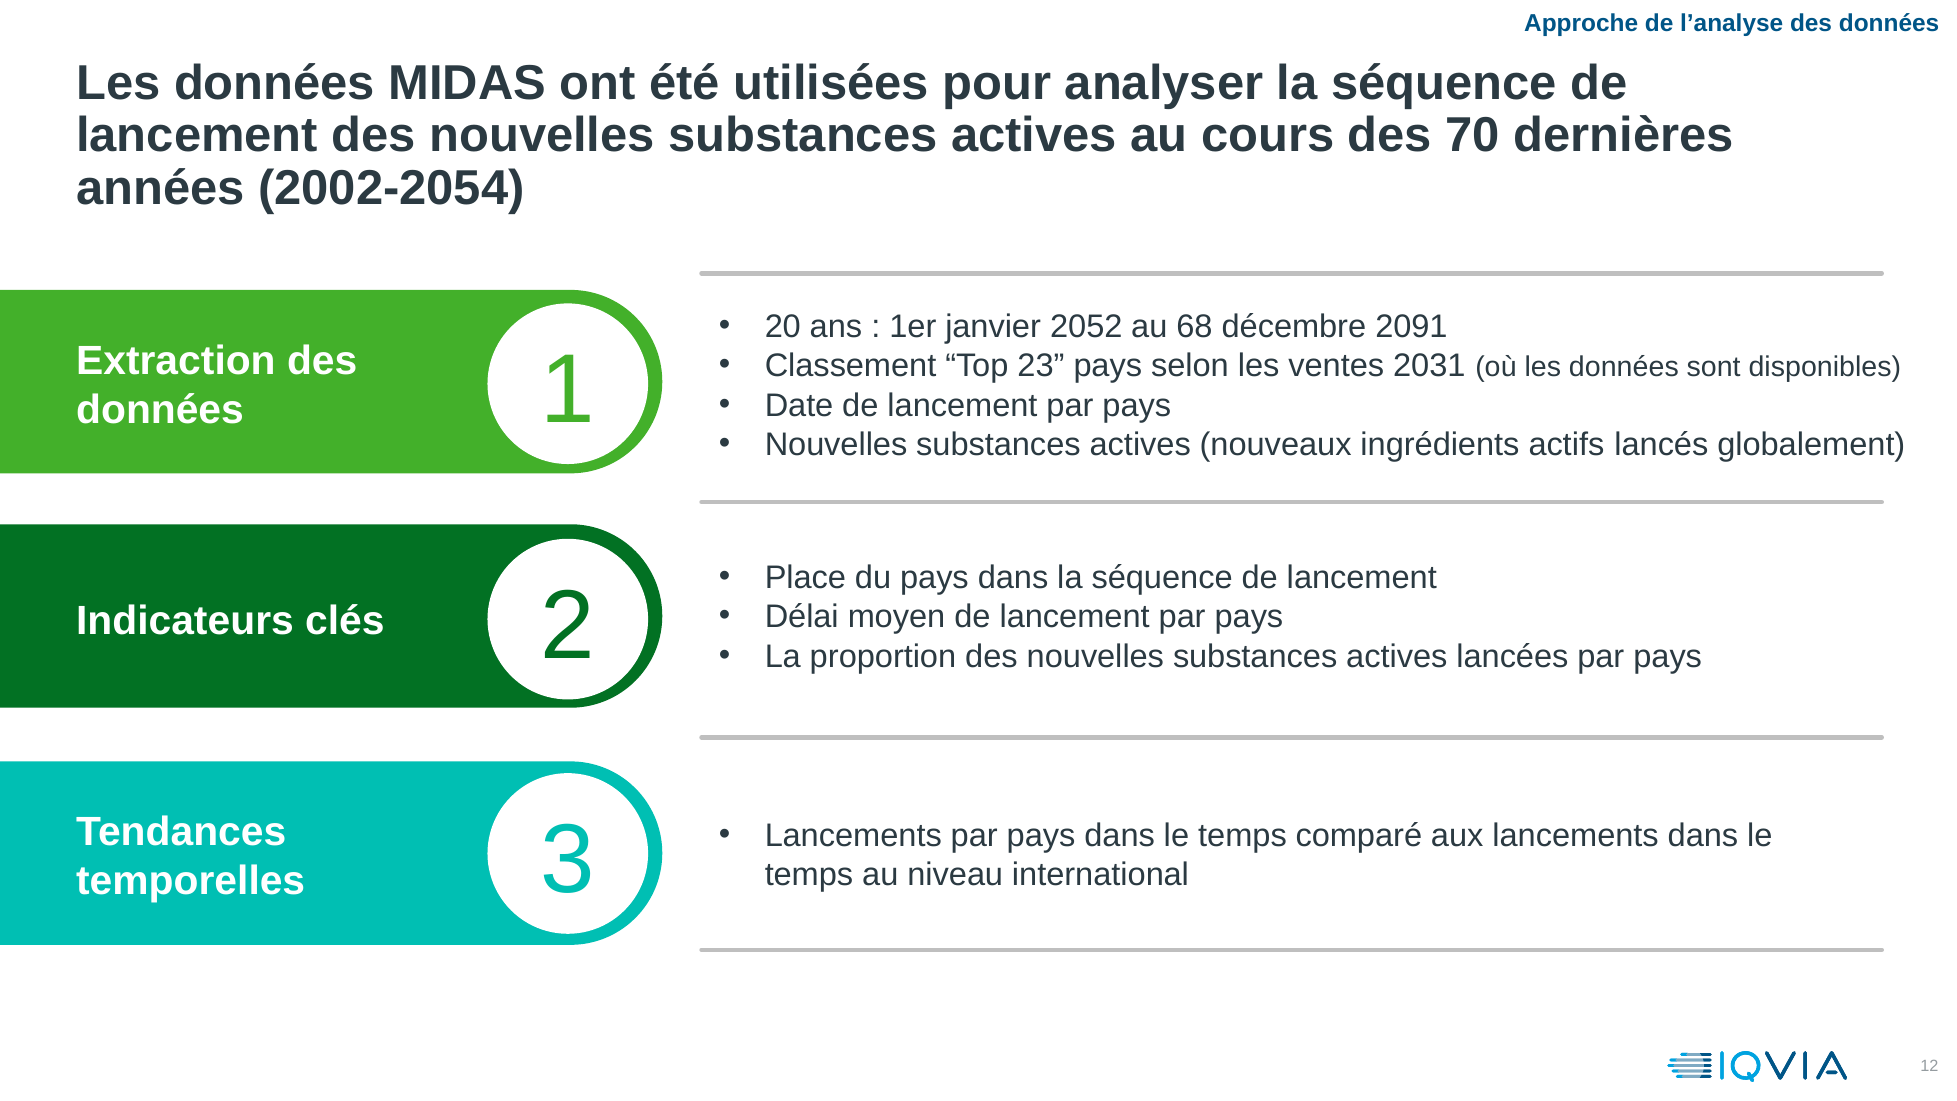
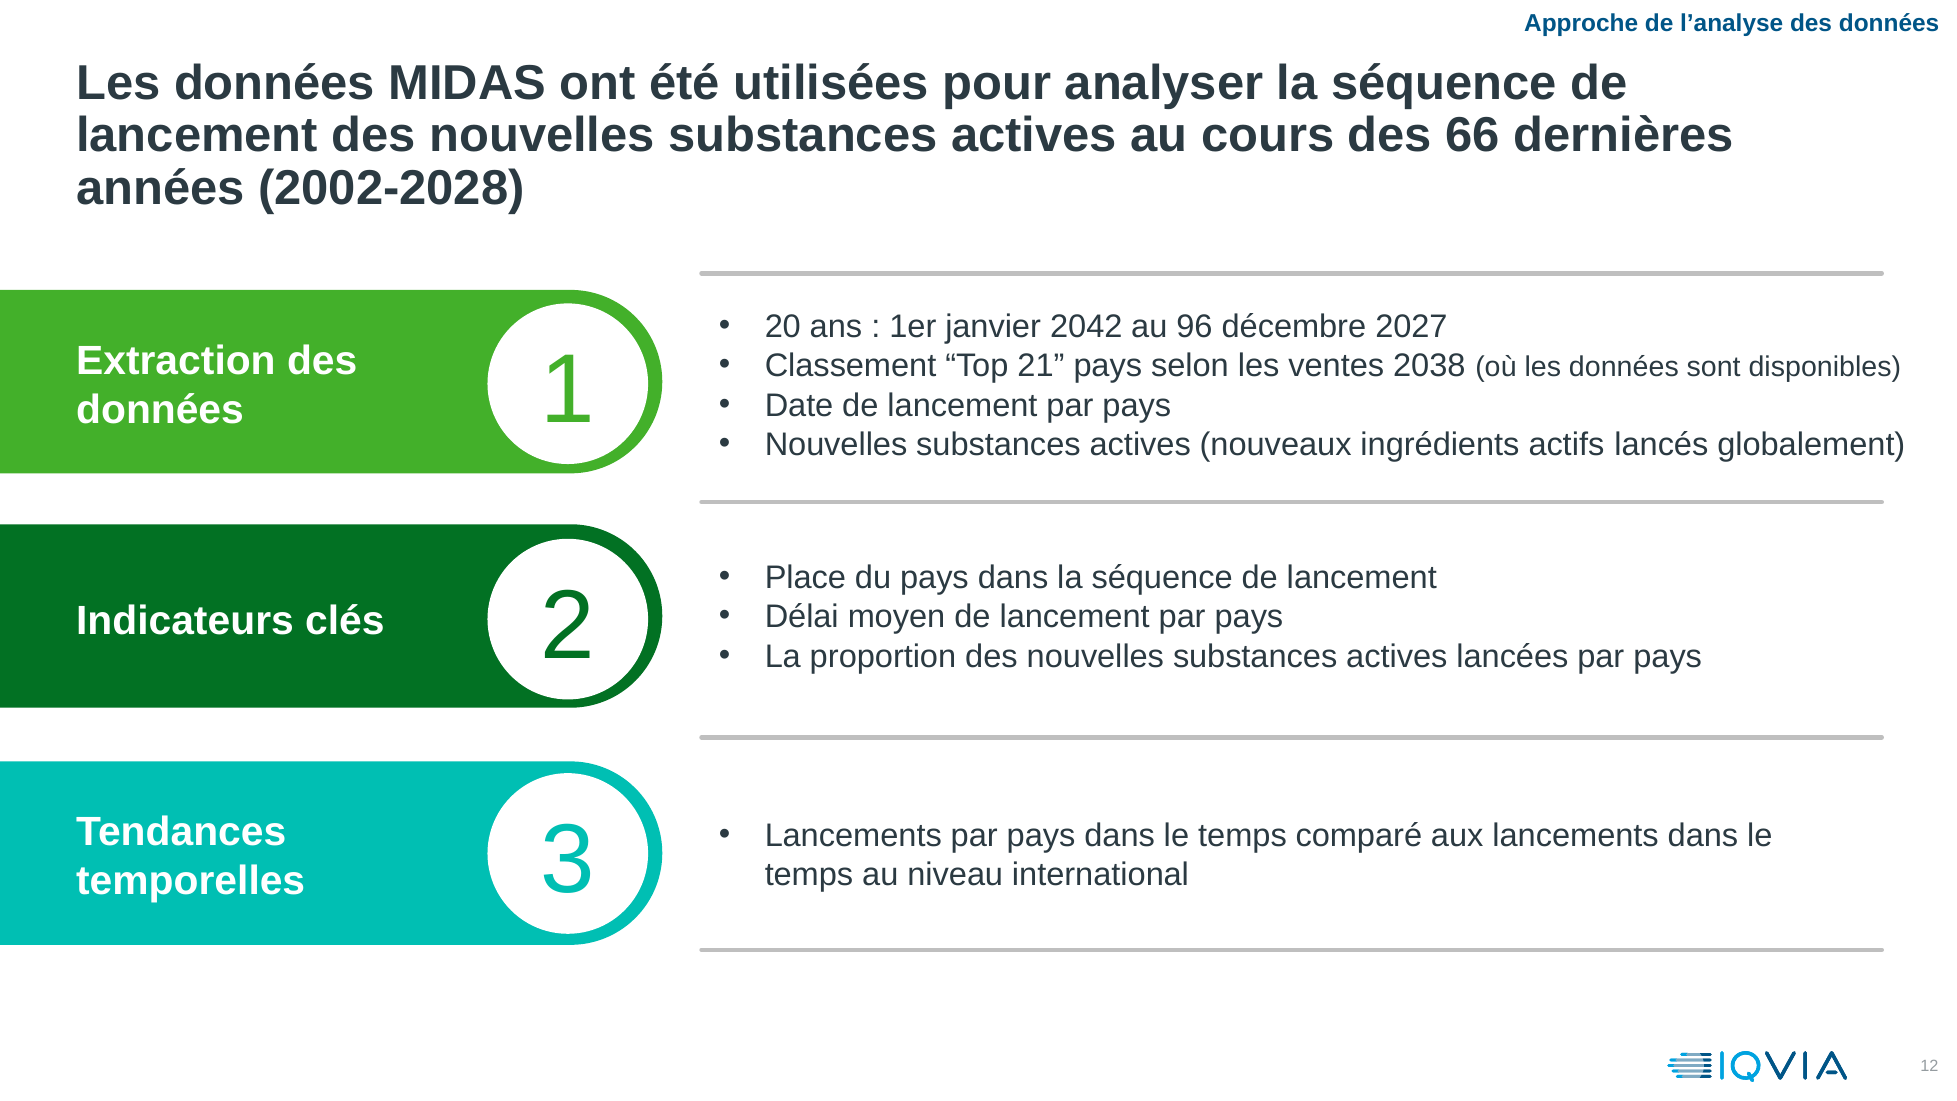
70: 70 -> 66 (1473, 136)
2002-2054: 2002-2054 -> 2002-2028 (391, 188)
2052: 2052 -> 2042 (1086, 327)
68: 68 -> 96 (1195, 327)
2091: 2091 -> 2027 (1411, 327)
23: 23 -> 21 (1041, 366)
2031: 2031 -> 2038 (1429, 366)
